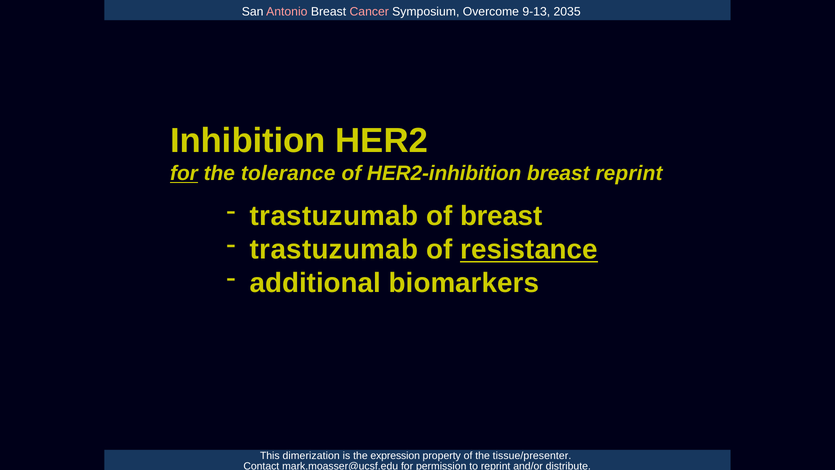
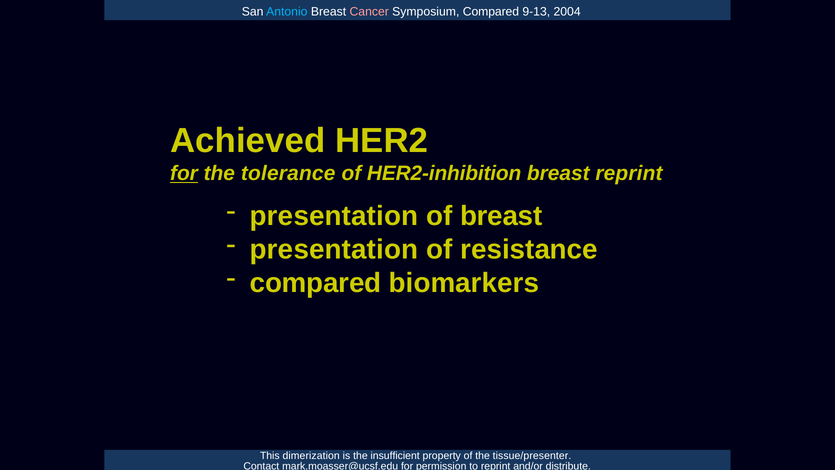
Antonio colour: pink -> light blue (287, 12)
Symposium Overcome: Overcome -> Compared (491, 12)
2035: 2035 -> 2004 (567, 12)
Inhibition: Inhibition -> Achieved (248, 141)
trastuzumab: trastuzumab -> presentation (334, 216)
trastuzumab: trastuzumab -> presentation (334, 250)
resistance underline: present -> none (529, 250)
additional: additional -> compared (316, 283)
expression: expression -> insufficient (395, 455)
